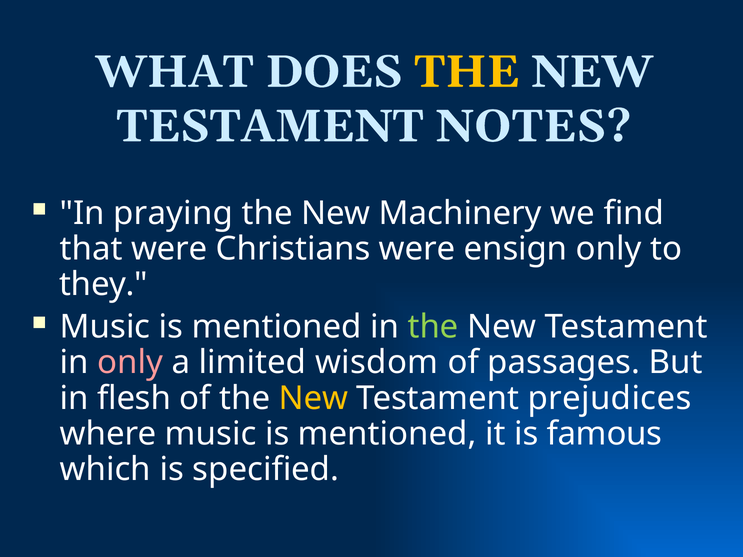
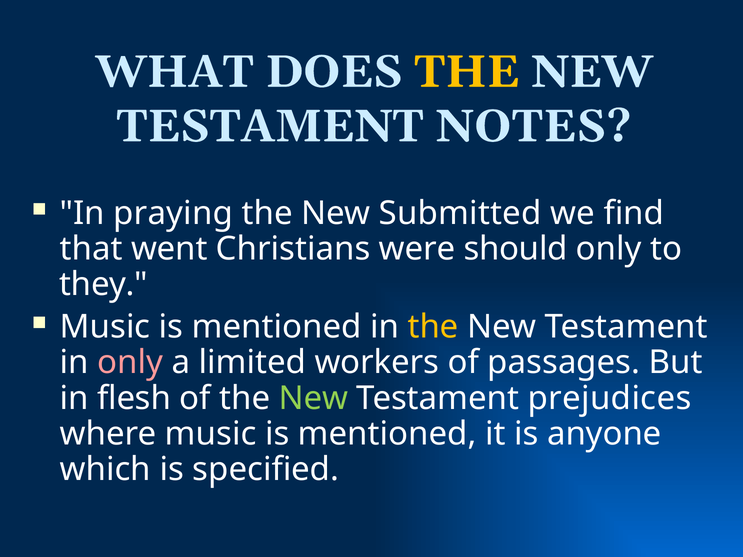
Machinery: Machinery -> Submitted (460, 213)
that were: were -> went (169, 249)
ensign: ensign -> should (516, 249)
the colour: light green -> yellow (433, 327)
wisdom: wisdom -> workers (377, 363)
New colour: yellow -> light green (313, 398)
famous: famous -> anyone (604, 434)
